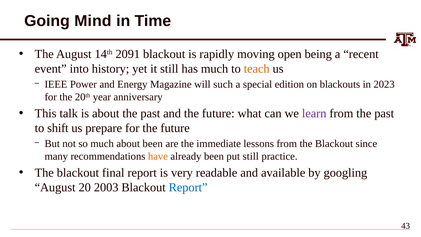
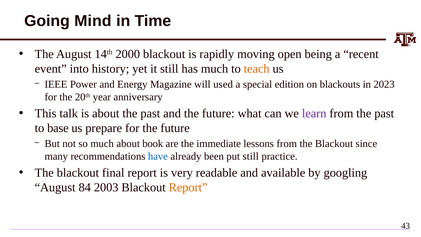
2091: 2091 -> 2000 (128, 54)
such: such -> used (223, 84)
shift: shift -> base (58, 128)
about been: been -> book (153, 144)
have colour: orange -> blue (158, 156)
20: 20 -> 84 (85, 187)
Report colour: blue -> orange (188, 187)
